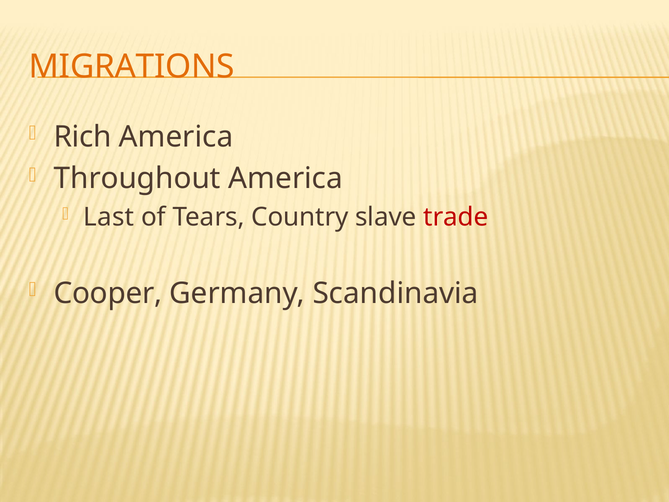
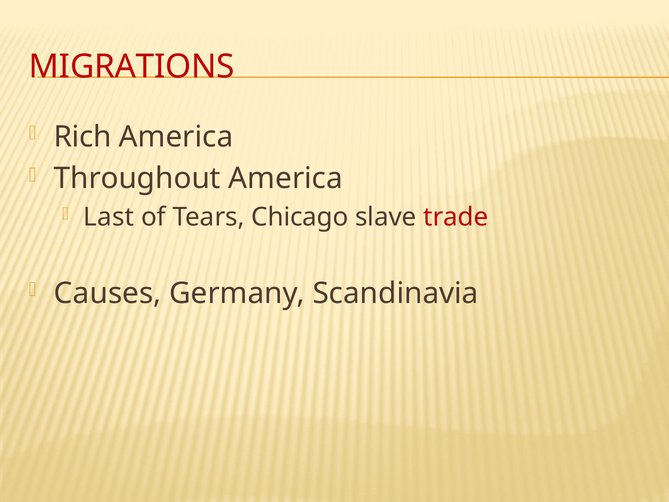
MIGRATIONS colour: orange -> red (132, 66)
Country: Country -> Chicago (300, 217)
Cooper: Cooper -> Causes (108, 293)
